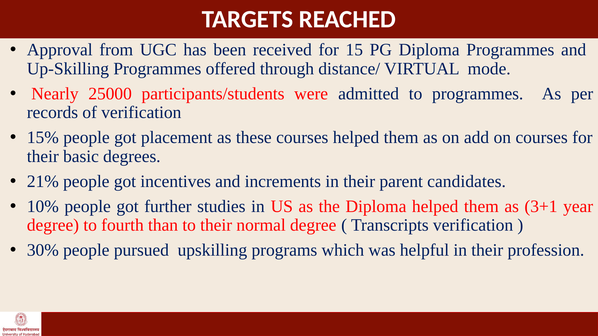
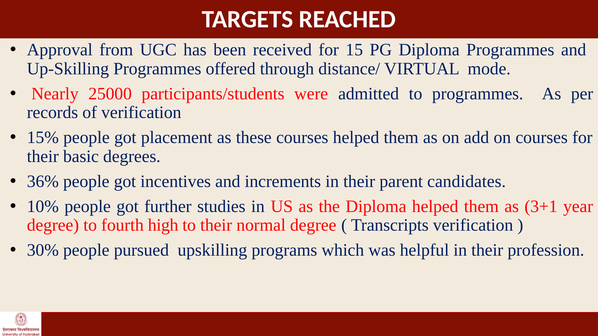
21%: 21% -> 36% (43, 181)
than: than -> high (163, 225)
